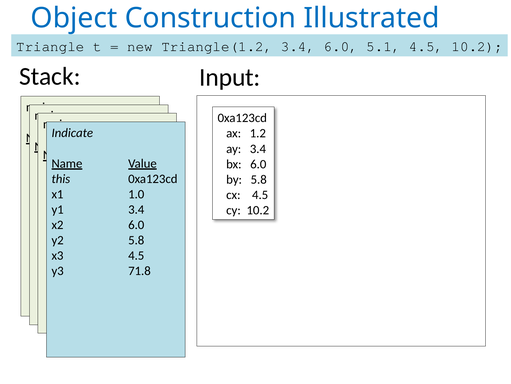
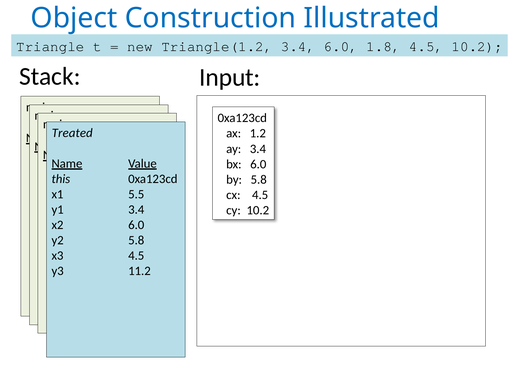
5.1: 5.1 -> 1.8 (383, 46)
Indicate: Indicate -> Treated (72, 133)
1.0: 1.0 -> 5.5 (136, 194)
71.8: 71.8 -> 11.2 (139, 271)
